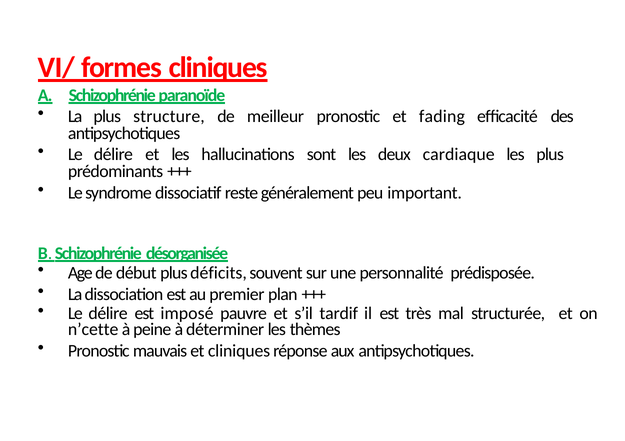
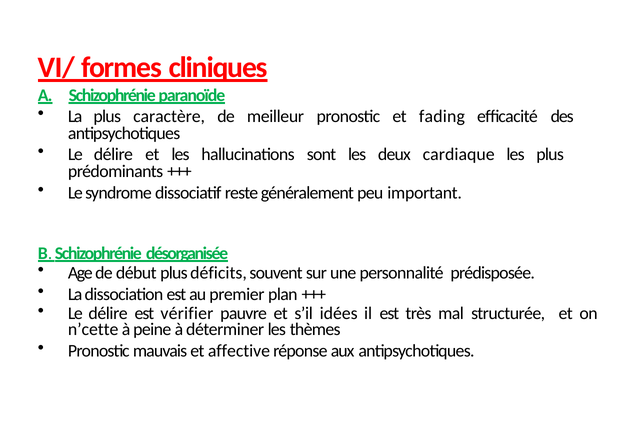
structure: structure -> caractère (169, 117)
imposé: imposé -> vérifier (187, 314)
tardif: tardif -> idées (339, 314)
et cliniques: cliniques -> affective (239, 351)
